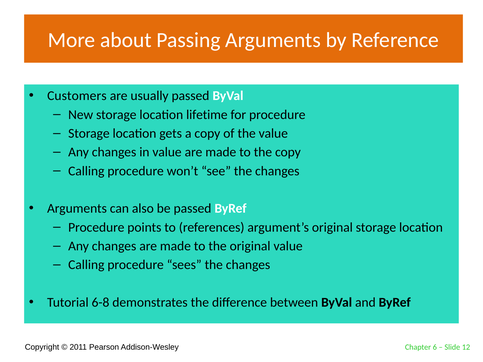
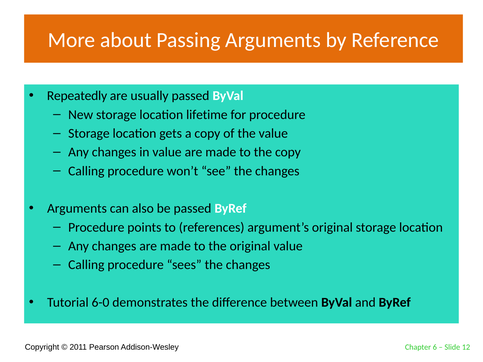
Customers: Customers -> Repeatedly (77, 96)
6-8: 6-8 -> 6-0 (100, 303)
